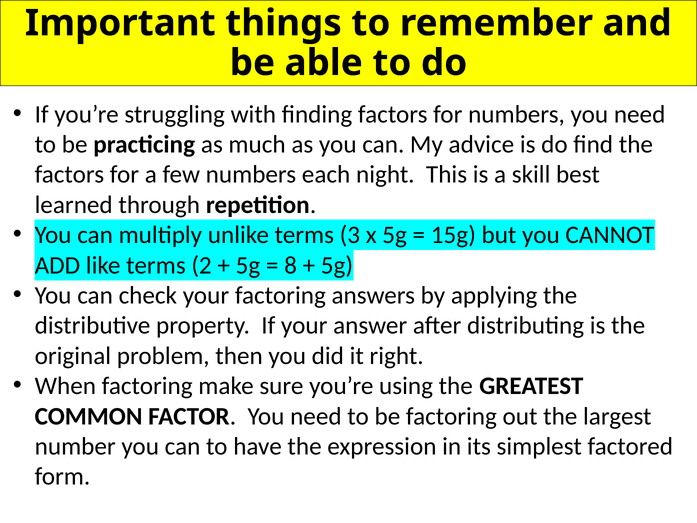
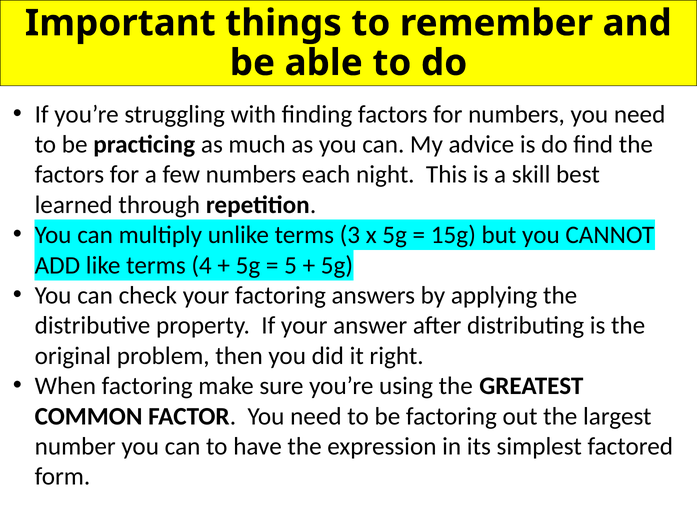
2: 2 -> 4 (202, 265)
8: 8 -> 5 (291, 265)
